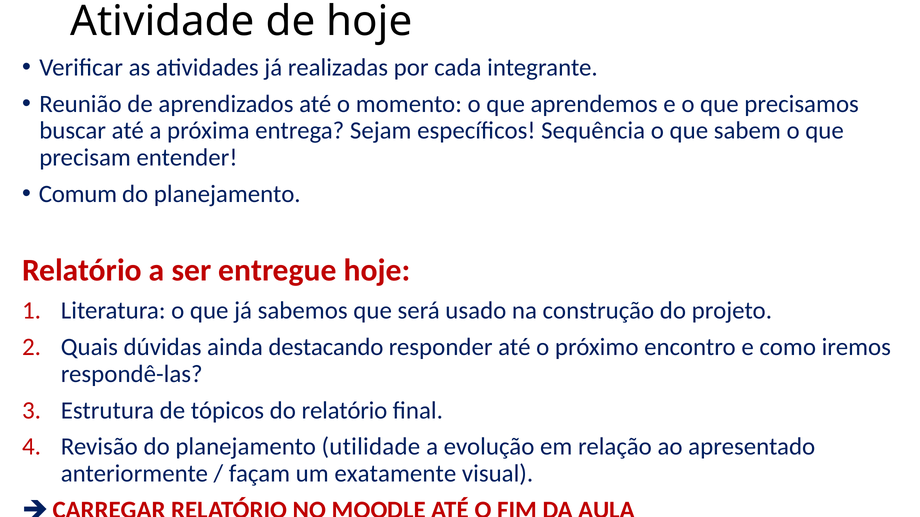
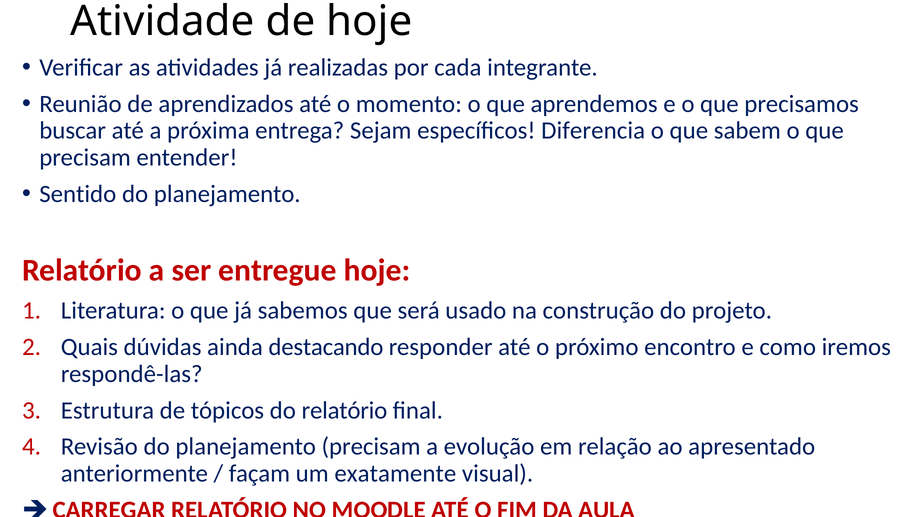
Sequência: Sequência -> Diferencia (593, 131)
Comum: Comum -> Sentido (78, 194)
planejamento utilidade: utilidade -> precisam (371, 447)
